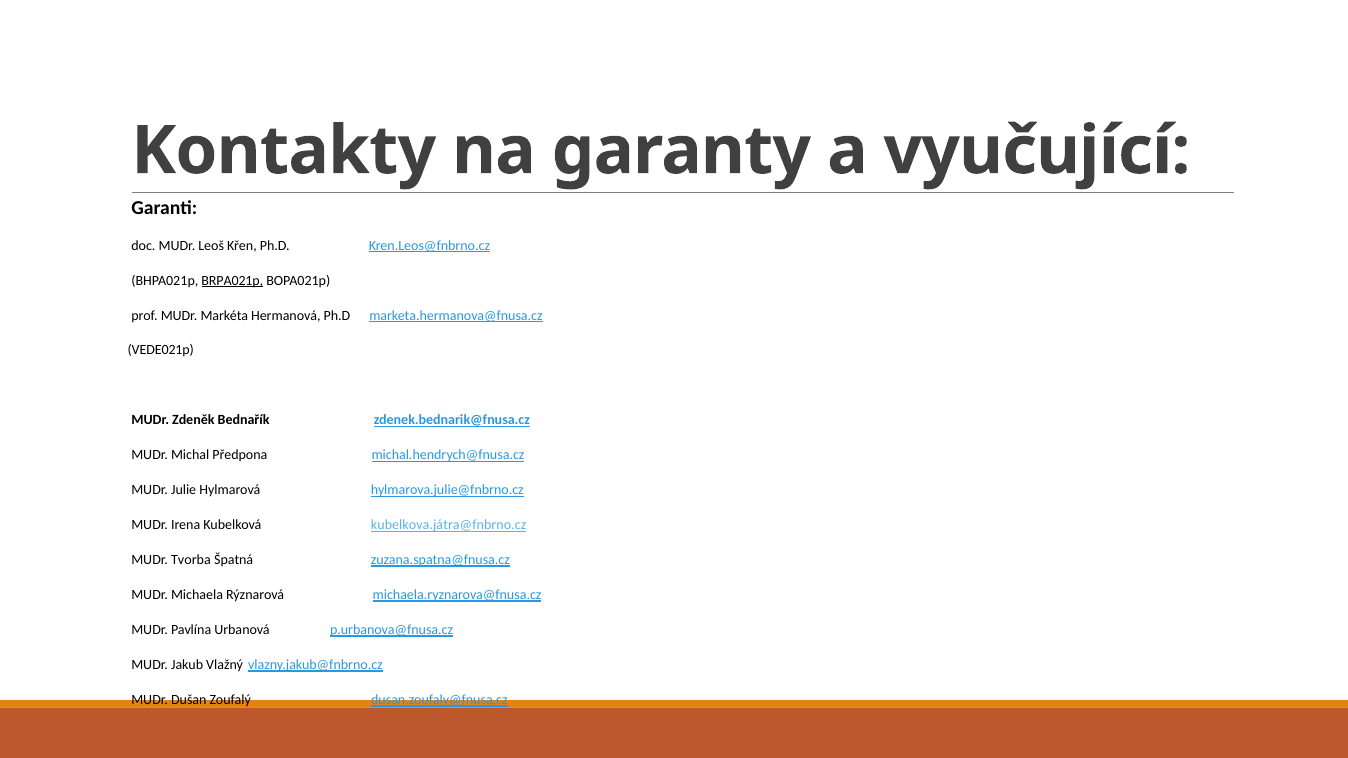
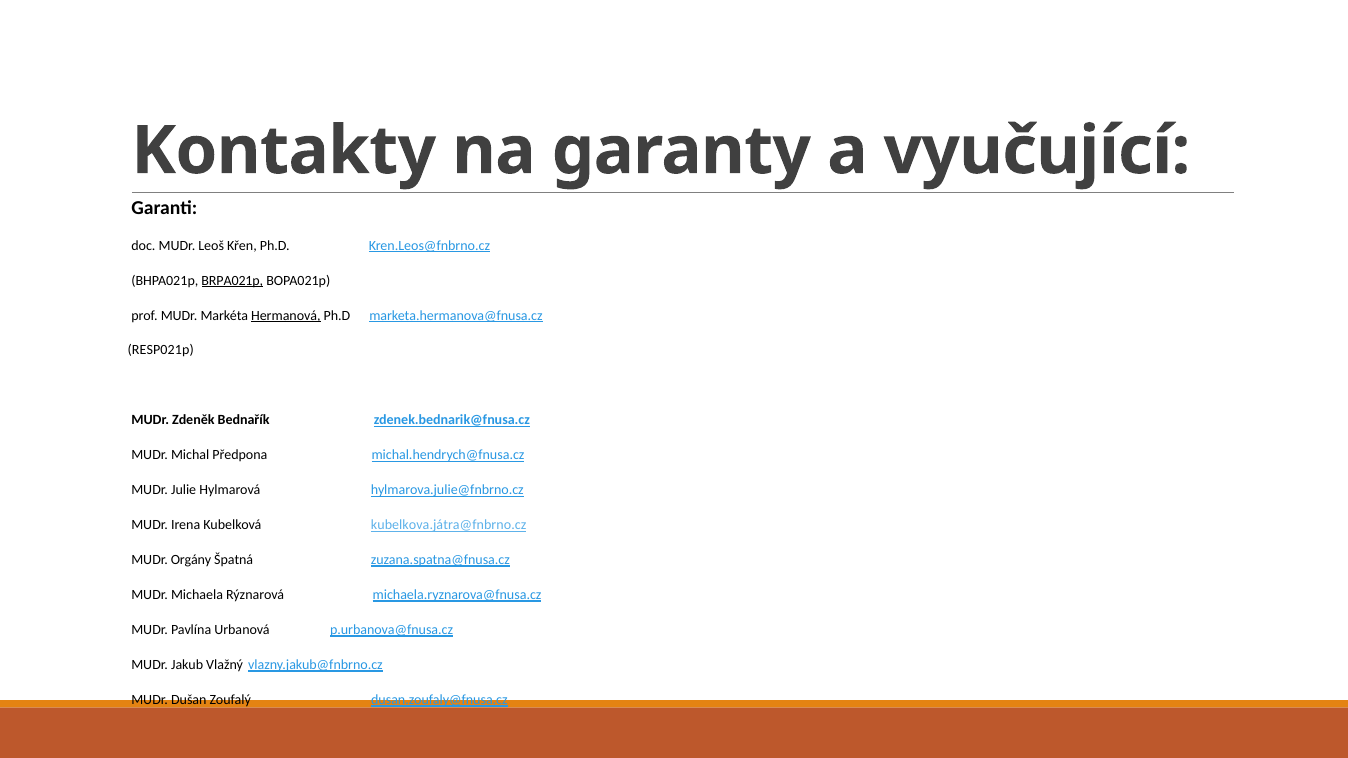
Hermanová underline: none -> present (286, 316)
VEDE021p: VEDE021p -> RESP021p (161, 350)
Tvorba: Tvorba -> Orgány (191, 560)
